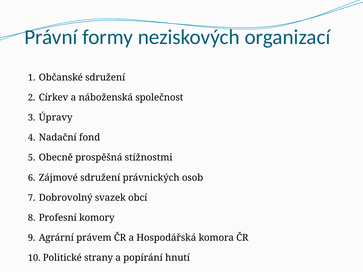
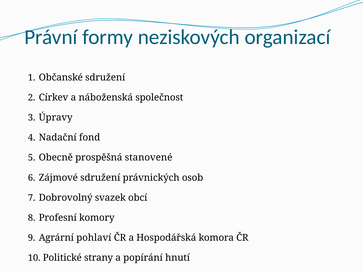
stížnostmi: stížnostmi -> stanovené (149, 158)
právem: právem -> pohlaví (94, 238)
